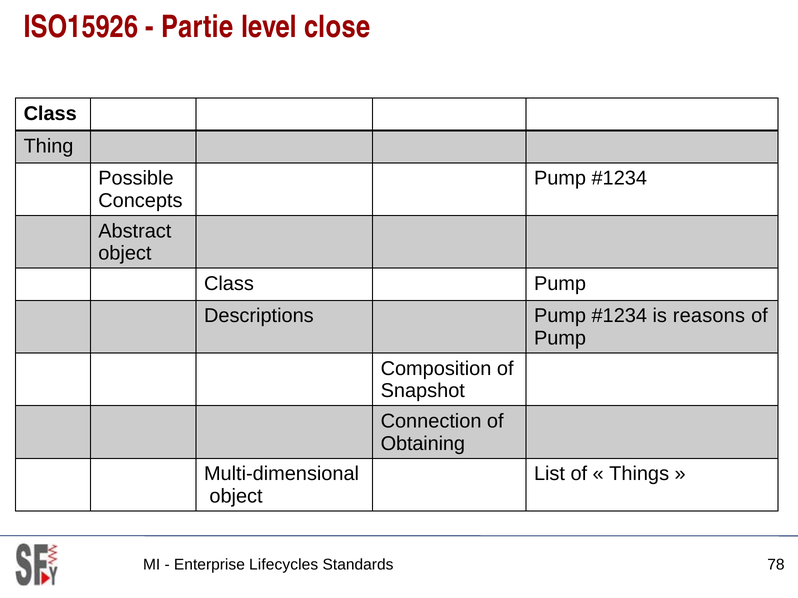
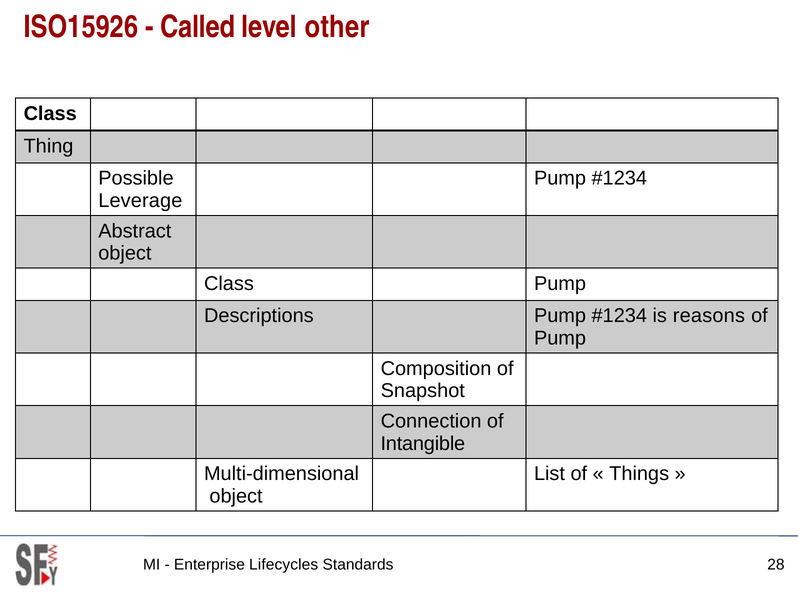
Partie: Partie -> Called (198, 27)
close: close -> other (337, 27)
Concepts: Concepts -> Leverage (140, 201)
Obtaining: Obtaining -> Intangible (423, 444)
78: 78 -> 28 (776, 565)
